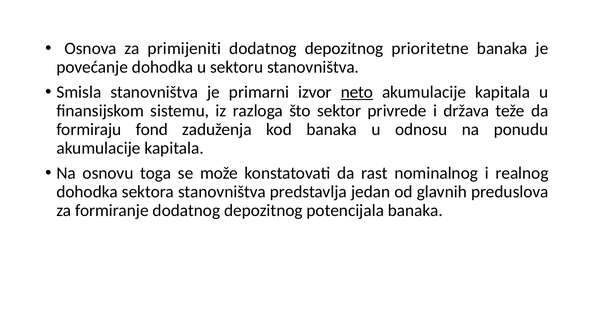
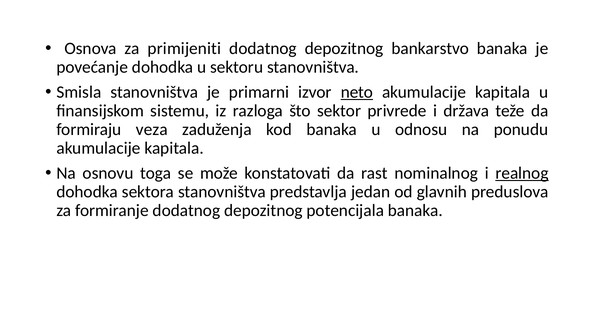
prioritetne: prioritetne -> bankarstvo (430, 49)
fond: fond -> veza (152, 130)
realnog underline: none -> present (522, 173)
